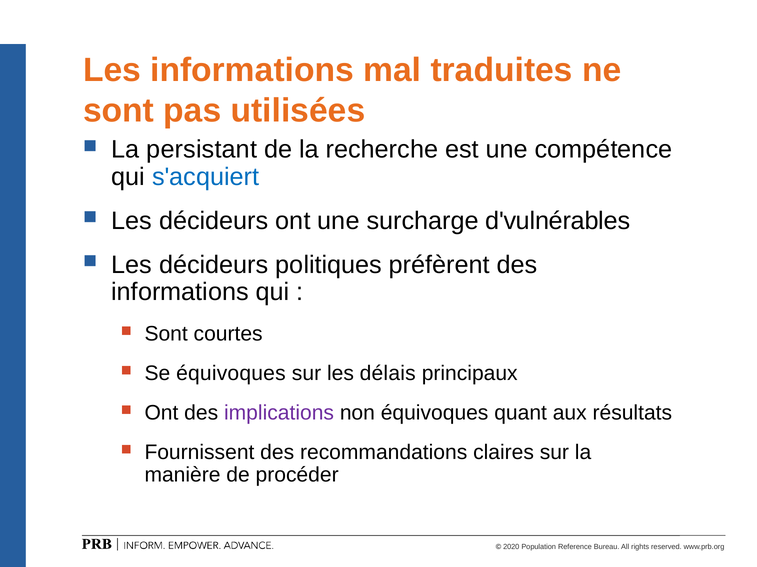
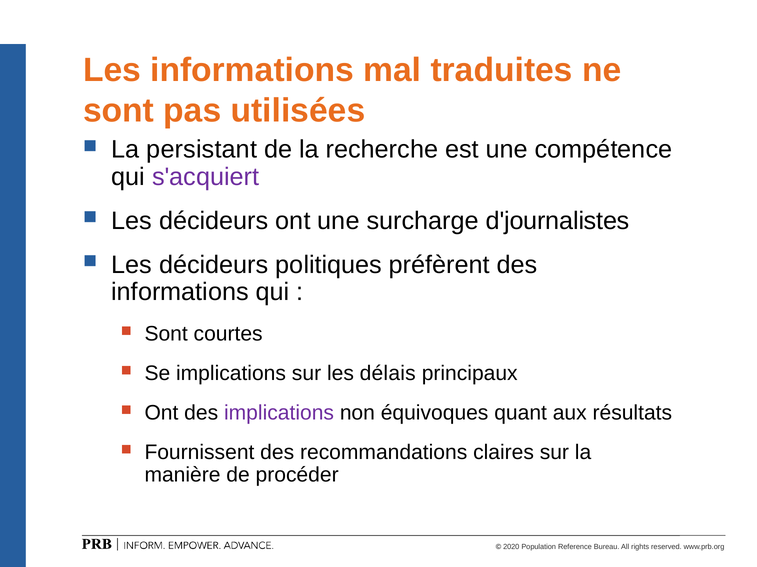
s'acquiert colour: blue -> purple (206, 177)
d'vulnérables: d'vulnérables -> d'journalistes (558, 221)
Se équivoques: équivoques -> implications (231, 374)
